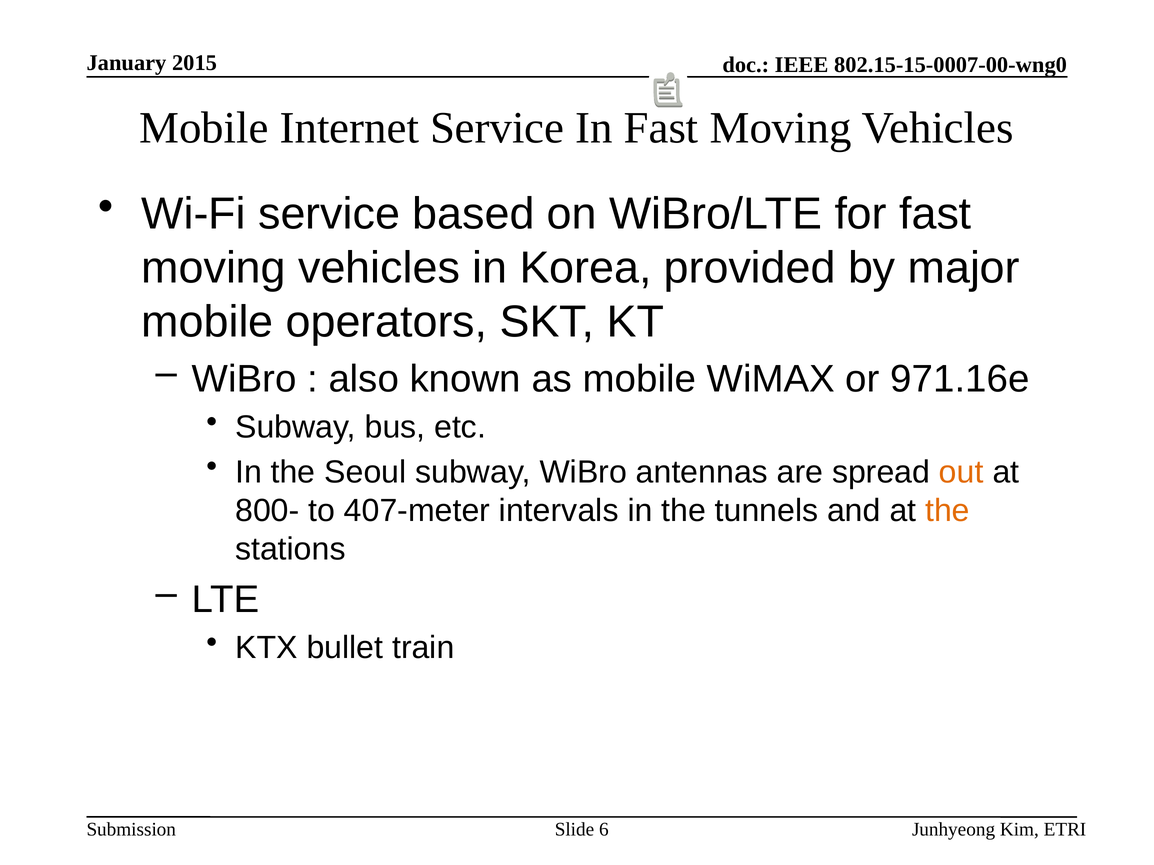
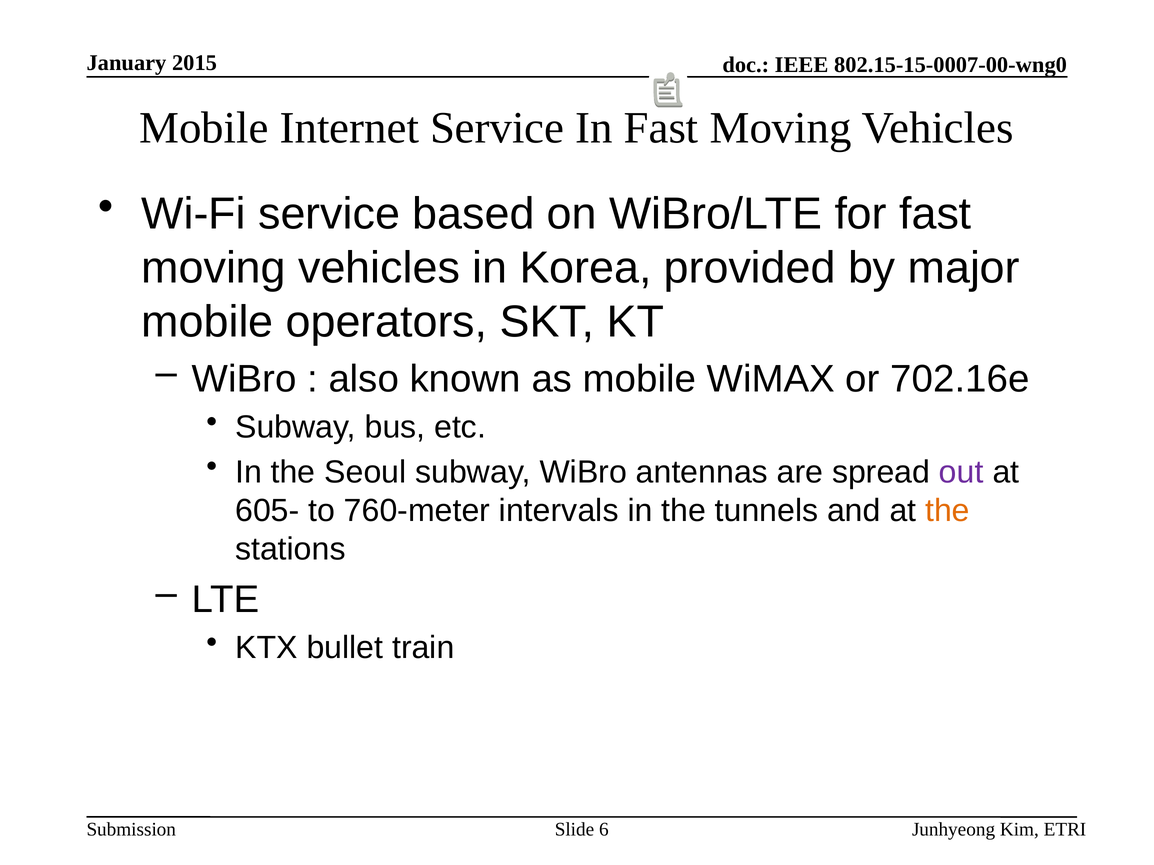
971.16e: 971.16e -> 702.16e (960, 379)
out colour: orange -> purple (961, 472)
800-: 800- -> 605- (267, 511)
407-meter: 407-meter -> 760-meter (417, 511)
